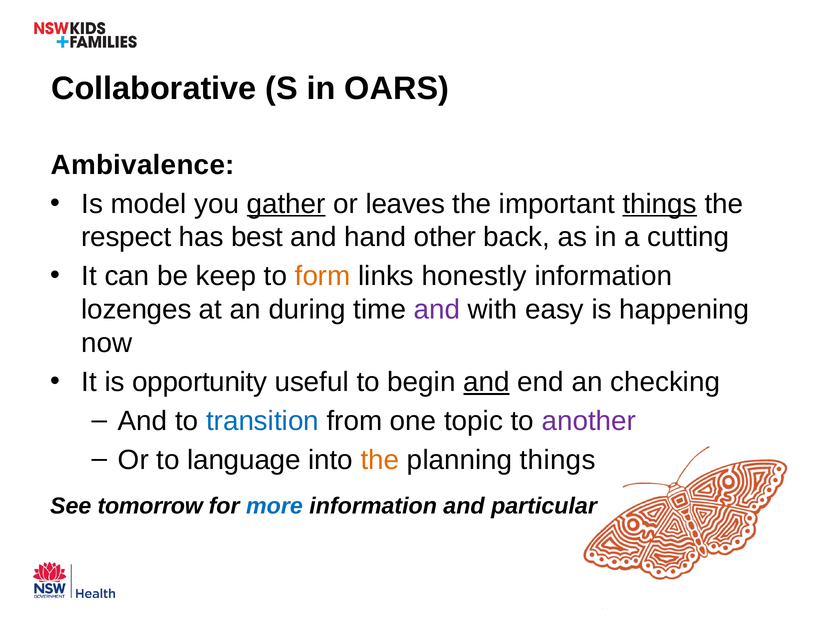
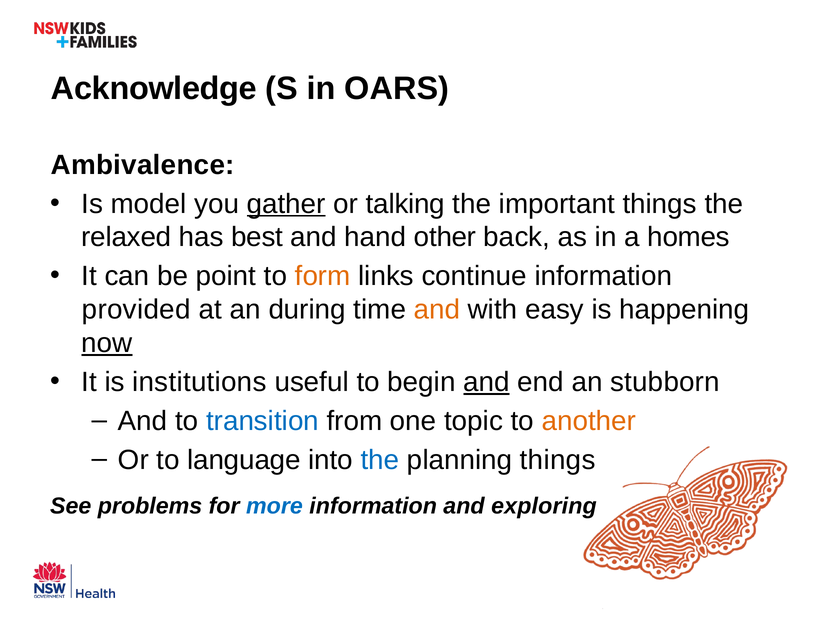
Collaborative: Collaborative -> Acknowledge (154, 88)
leaves: leaves -> talking (405, 204)
things underline: present -> none (660, 204)
respect: respect -> relaxed (126, 237)
cutting: cutting -> homes (689, 237)
keep: keep -> point (226, 276)
honestly: honestly -> continue (474, 276)
lozenges: lozenges -> provided (136, 310)
and colour: purple -> orange (437, 310)
now underline: none -> present (107, 343)
opportunity: opportunity -> institutions (199, 382)
checking: checking -> stubborn (665, 382)
another colour: purple -> orange (589, 421)
the colour: orange -> blue (380, 460)
tomorrow: tomorrow -> problems (150, 506)
particular: particular -> exploring (544, 506)
